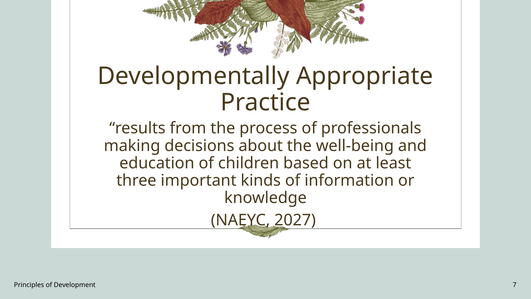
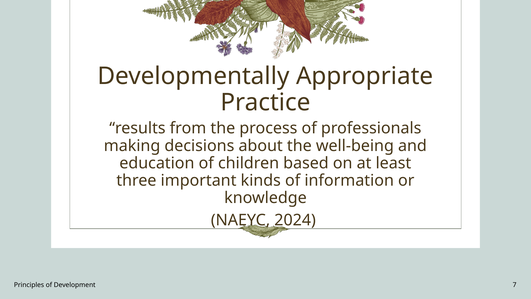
2027: 2027 -> 2024 (295, 220)
